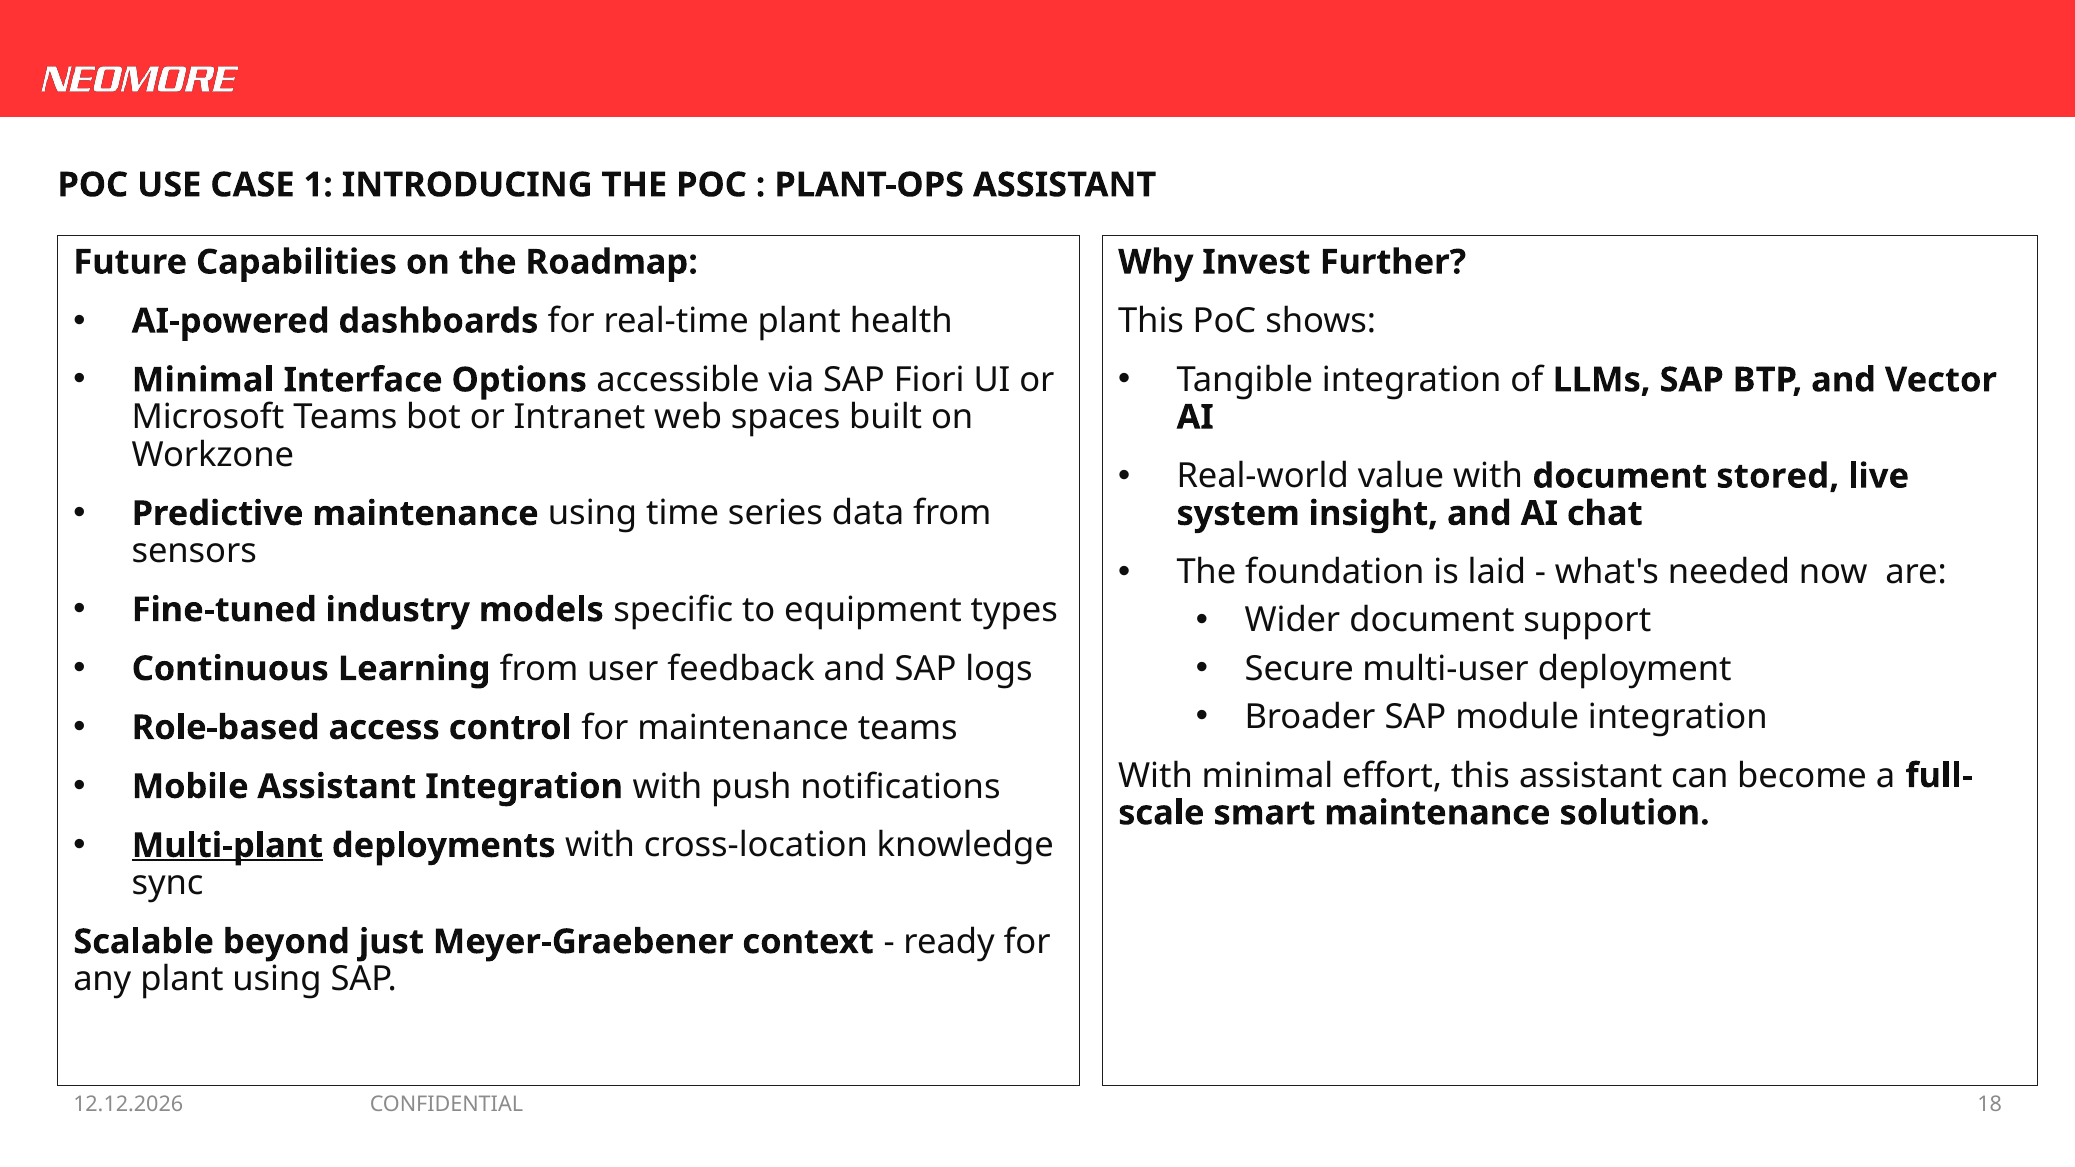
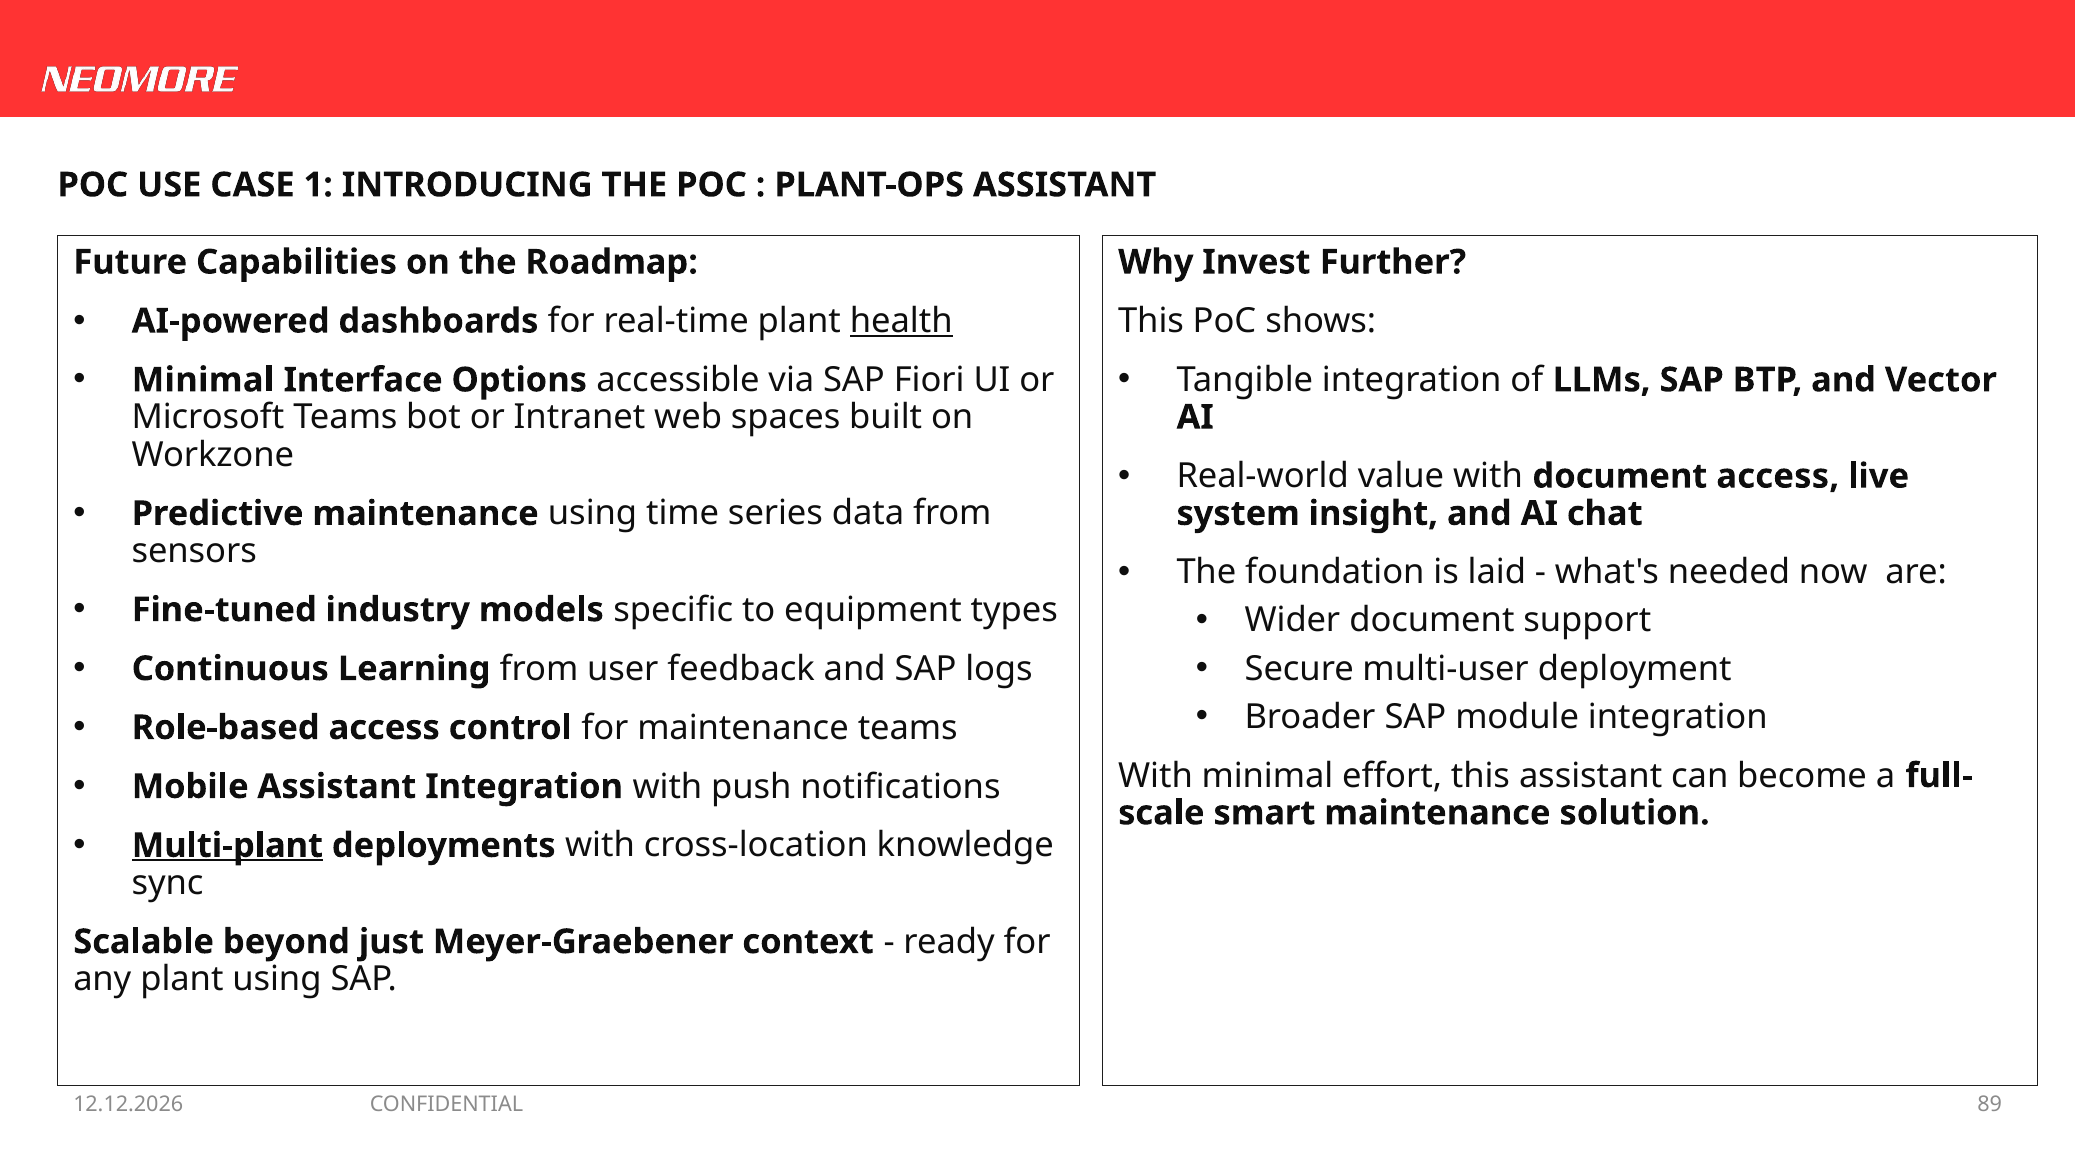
health underline: none -> present (901, 321)
document stored: stored -> access (1778, 476)
18: 18 -> 89 (1990, 1105)
